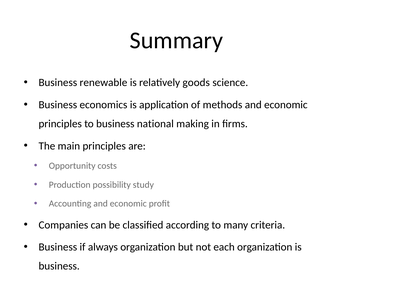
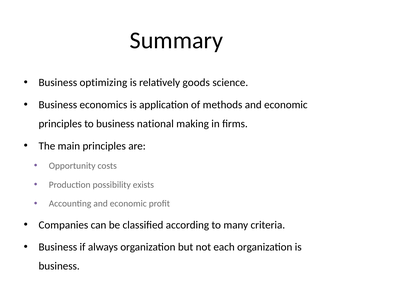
renewable: renewable -> optimizing (103, 83)
study: study -> exists (143, 185)
